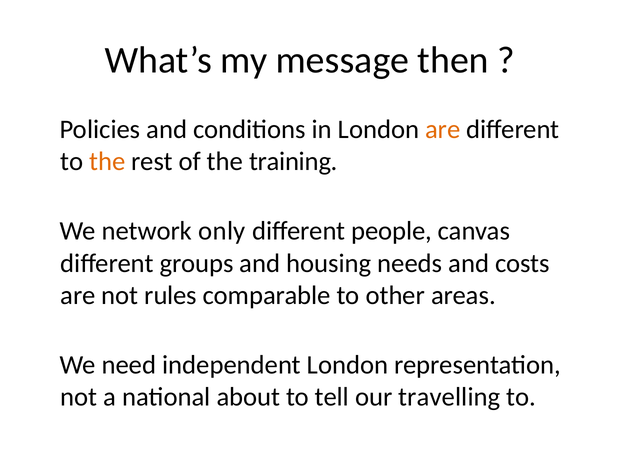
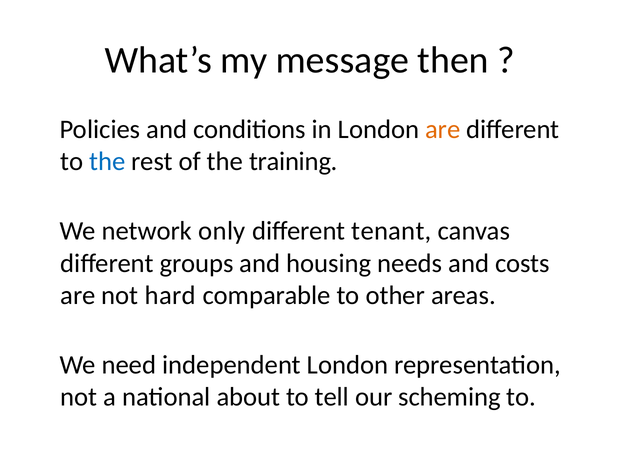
the colour: orange -> blue (107, 162)
people: people -> tenant (391, 231)
rules: rules -> hard (170, 295)
travelling: travelling -> scheming (450, 397)
